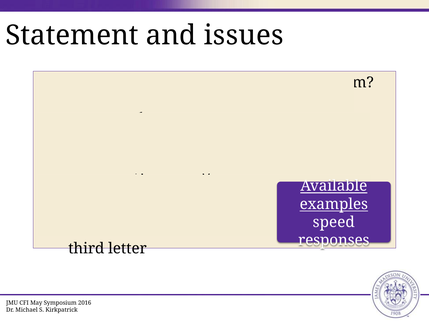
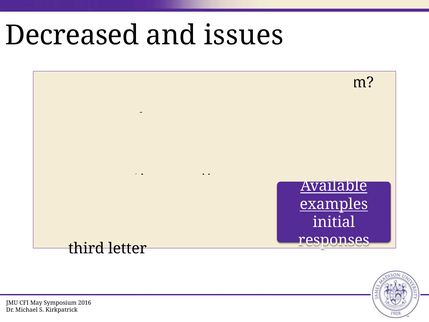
Statement: Statement -> Decreased (72, 35)
speed: speed -> initial (334, 222)
